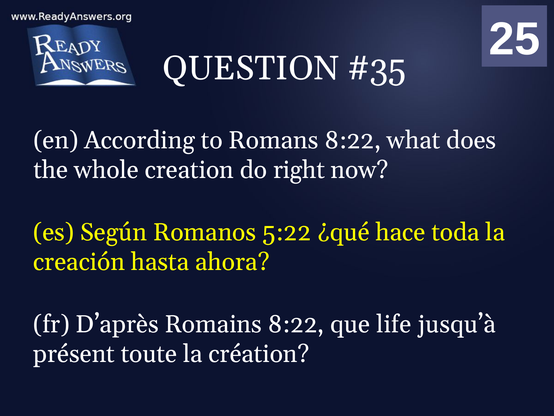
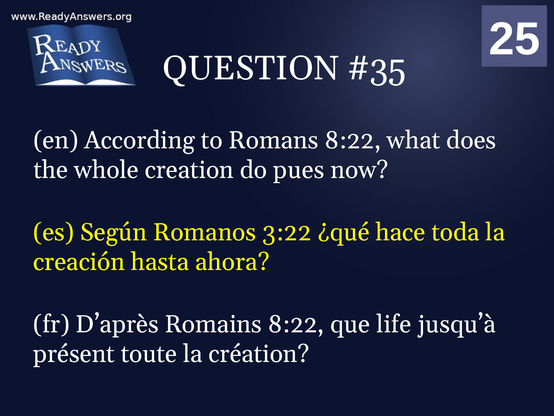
right: right -> pues (299, 170)
5:22: 5:22 -> 3:22 (287, 232)
